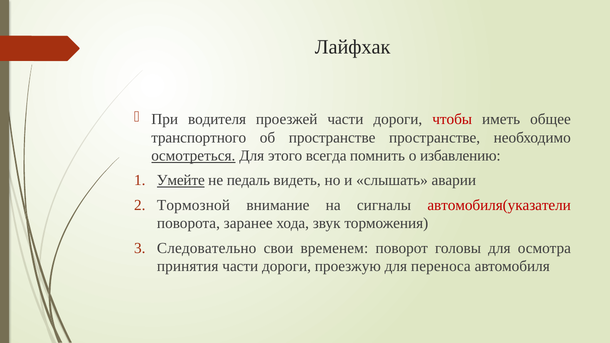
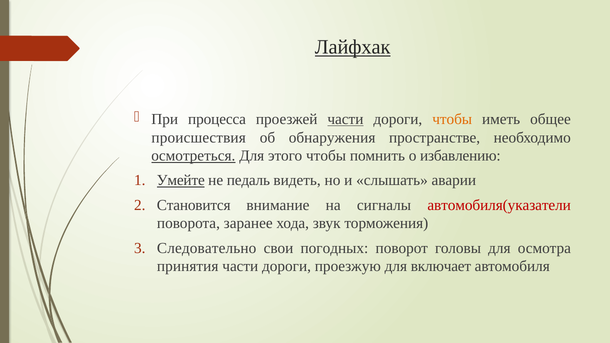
Лайфхак underline: none -> present (353, 47)
водителя: водителя -> процесса (217, 119)
части underline: none -> present (345, 119)
чтобы colour: red -> orange (452, 119)
транспортного: транспортного -> происшествия (199, 138)
об пространстве: пространстве -> обнаружения (332, 138)
этого всегда: всегда -> чтобы (326, 156)
Тормозной: Тормозной -> Становится (194, 205)
временем: временем -> погодных (334, 248)
переноса: переноса -> включает (441, 266)
